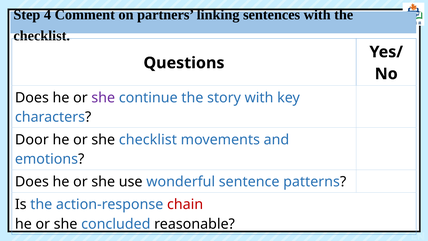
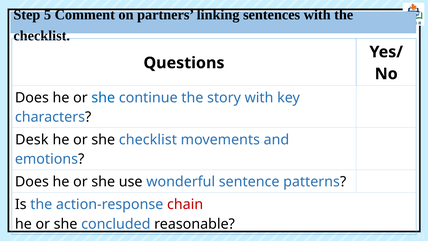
4: 4 -> 5 (48, 15)
she colour: purple -> blue (103, 98)
Door: Door -> Desk (32, 140)
